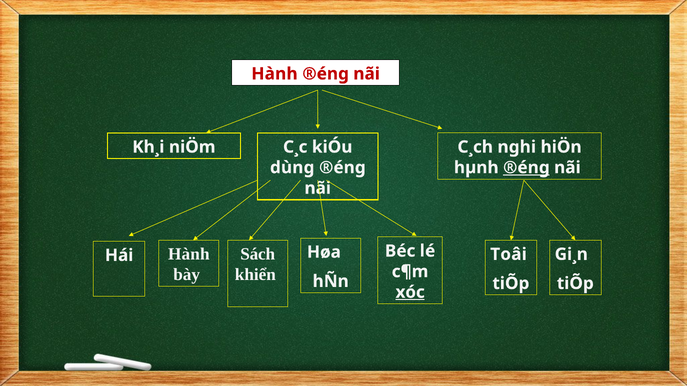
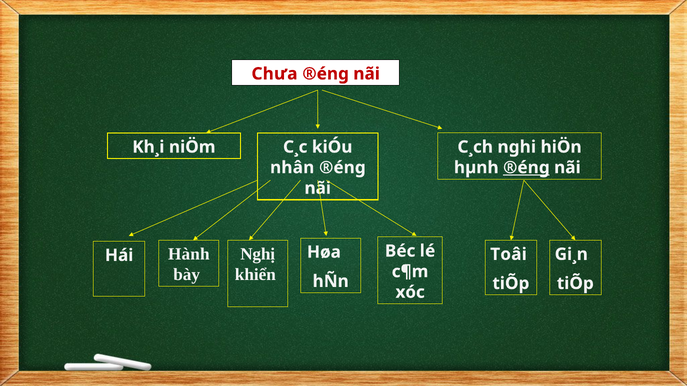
Hành: Hành -> Chưa (274, 74)
dùng: dùng -> nhân (292, 168)
Sách: Sách -> Nghị (258, 254)
xóc underline: present -> none (410, 292)
